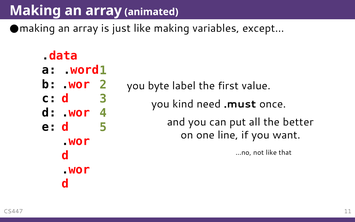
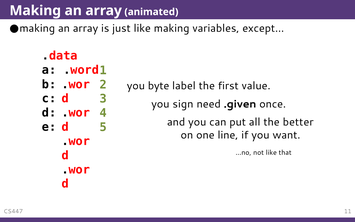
kind: kind -> sign (183, 104)
.must: .must -> .given (240, 104)
